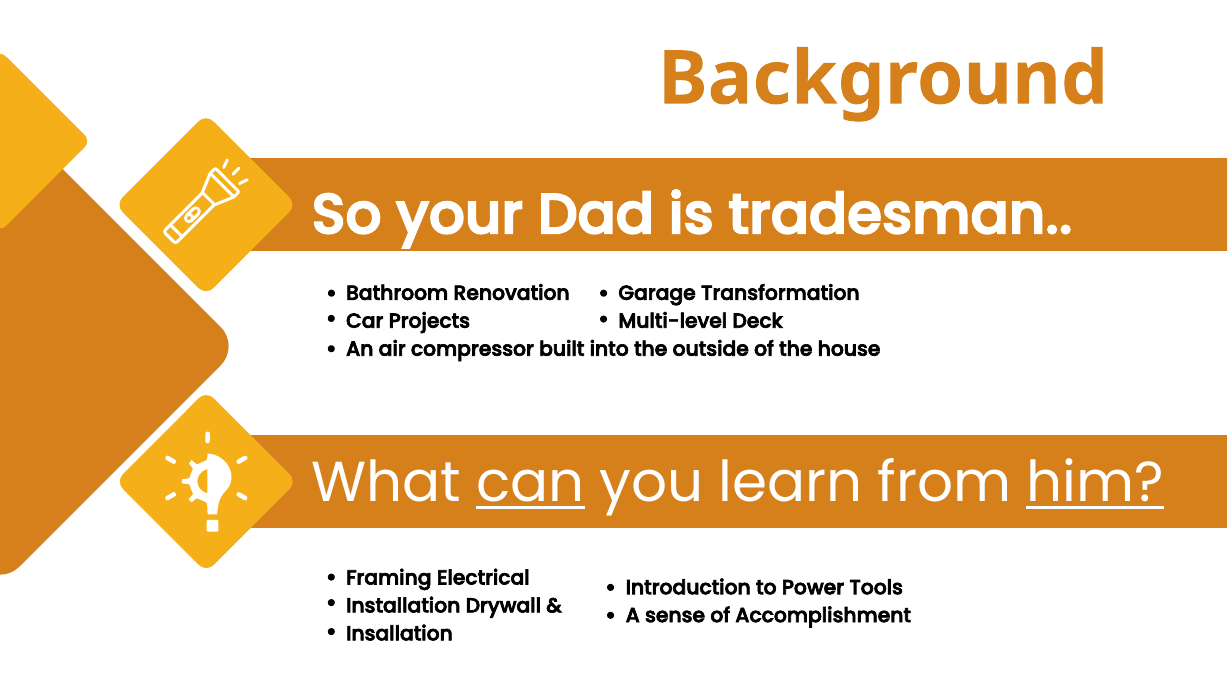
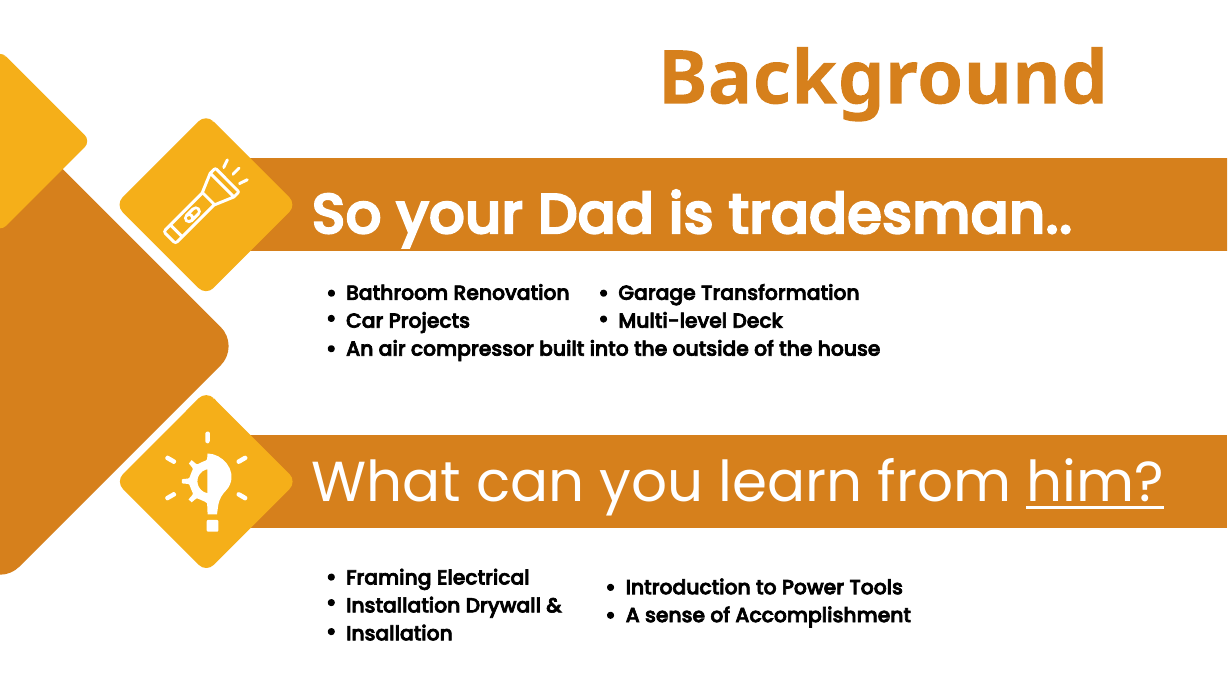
can underline: present -> none (530, 483)
